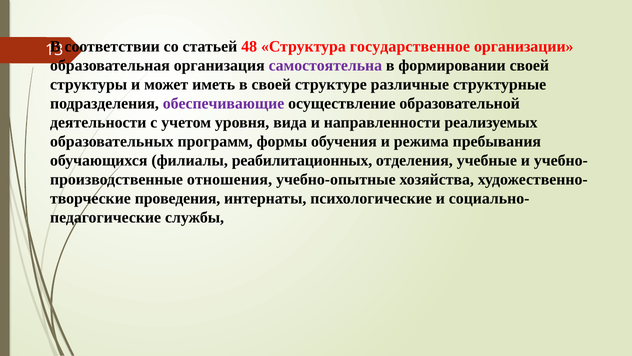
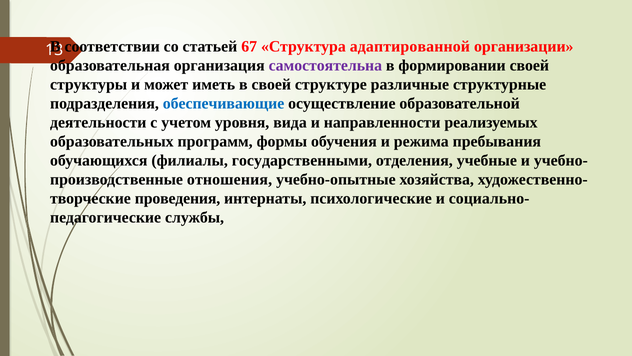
48: 48 -> 67 (249, 46)
государственное: государственное -> адаптированной (410, 46)
обеспечивающие colour: purple -> blue (224, 103)
реабилитационных: реабилитационных -> государственными (302, 160)
